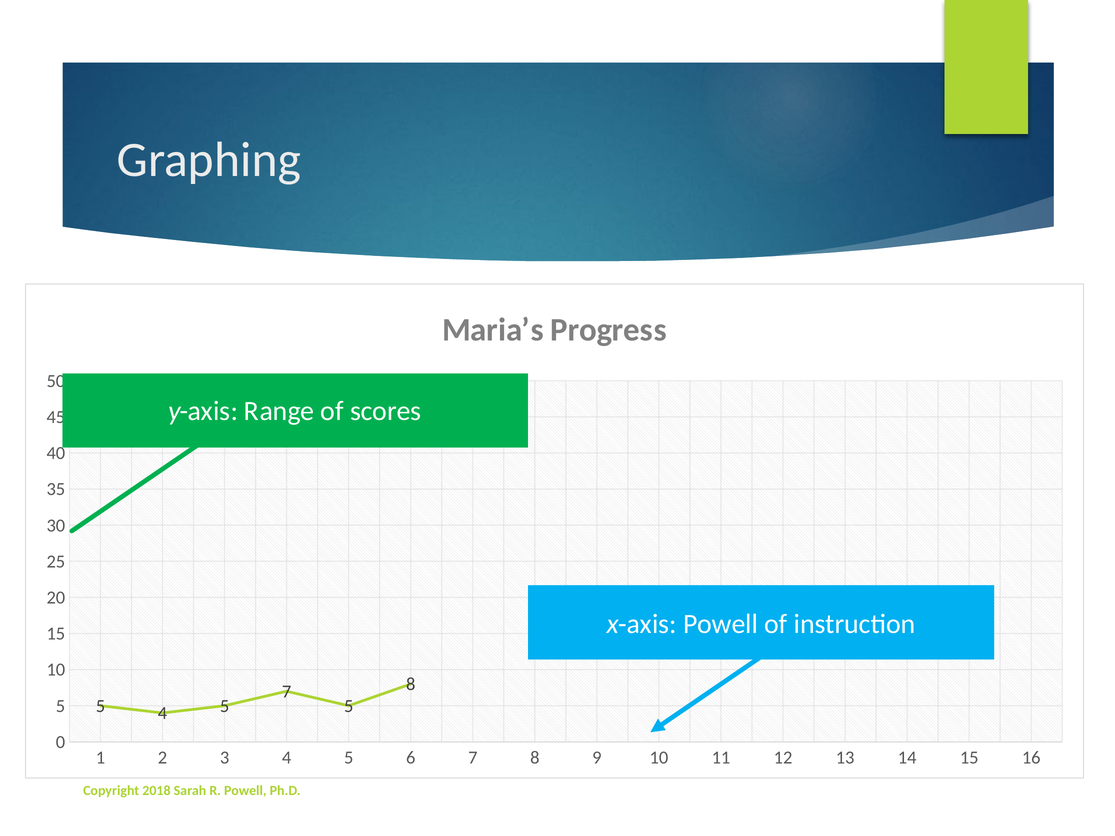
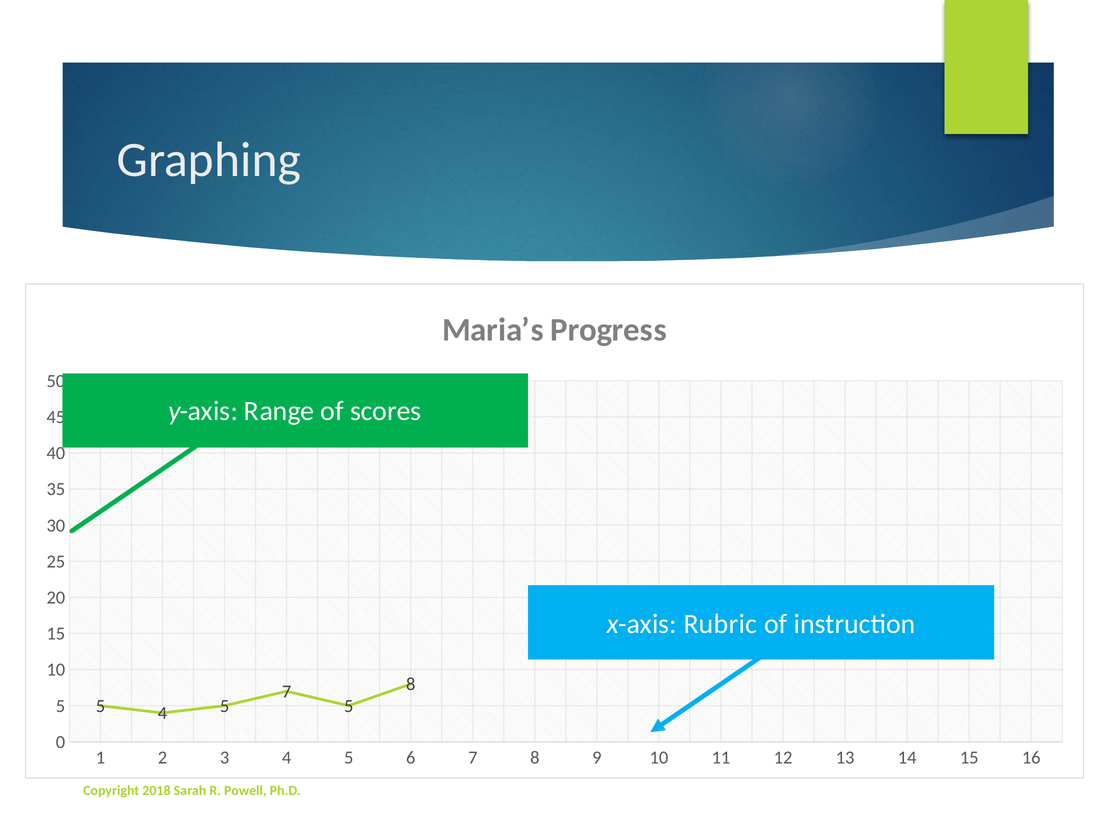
x-axis Powell: Powell -> Rubric (720, 624)
